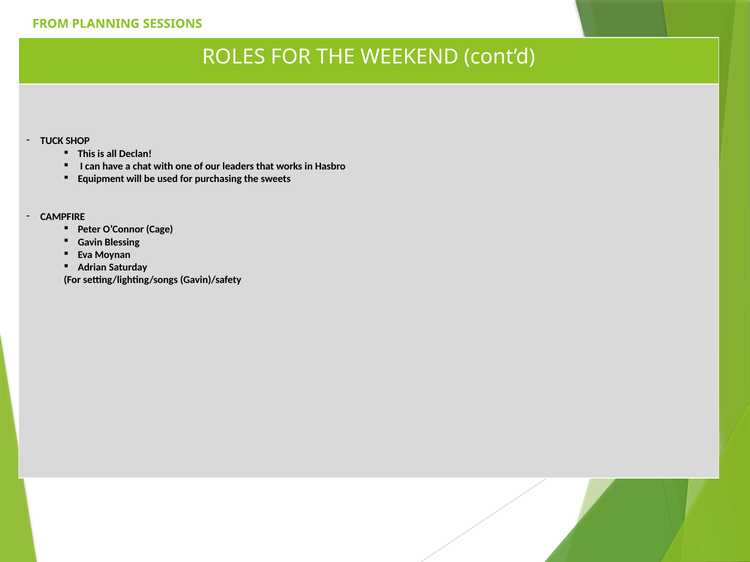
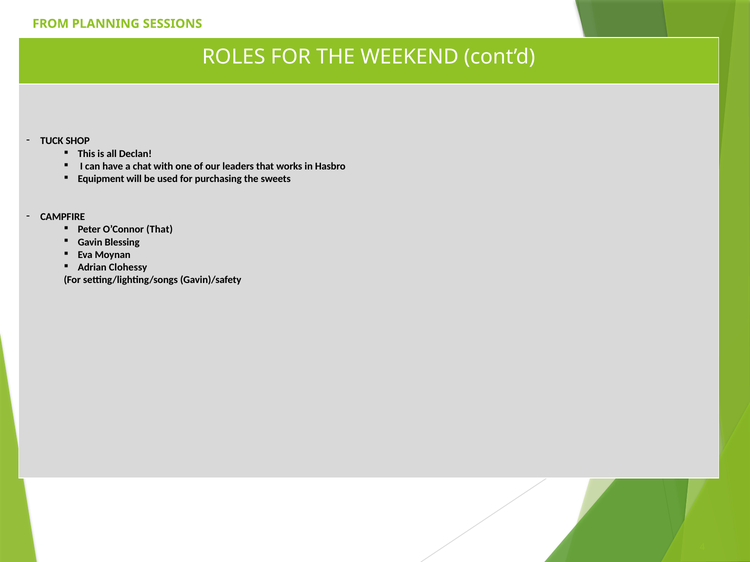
O’Connor Cage: Cage -> That (160, 230)
Saturday: Saturday -> Clohessy (128, 268)
